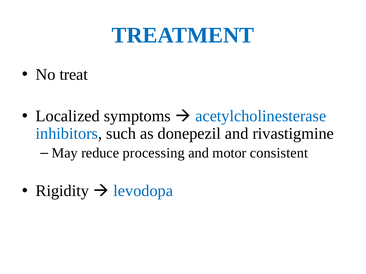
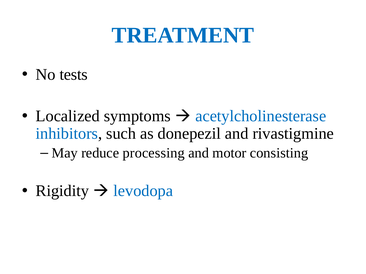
treat: treat -> tests (74, 75)
consistent: consistent -> consisting (279, 153)
